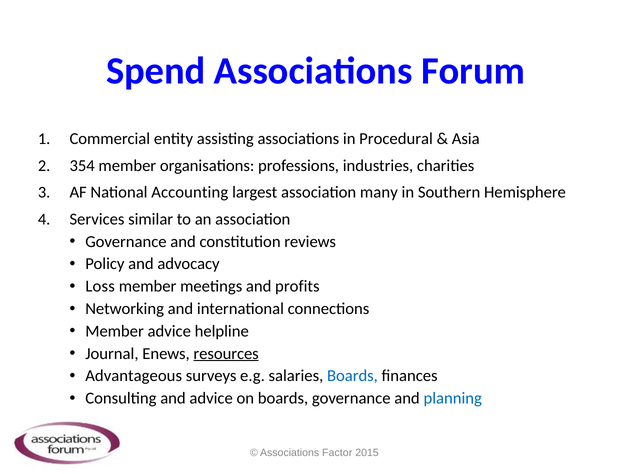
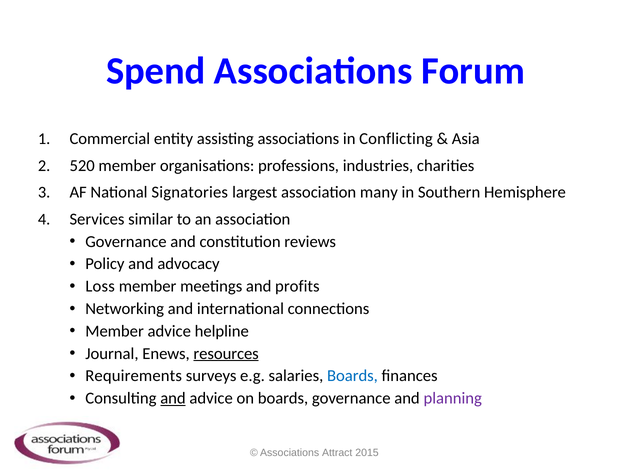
Procedural: Procedural -> Conflicting (396, 139)
354: 354 -> 520 (82, 166)
Accounting: Accounting -> Signatories (190, 192)
Advantageous: Advantageous -> Requirements (134, 376)
and underline: none -> present (173, 398)
planning colour: blue -> purple (453, 398)
Factor: Factor -> Attract (337, 453)
